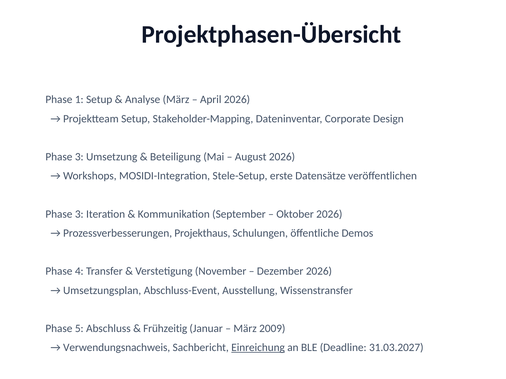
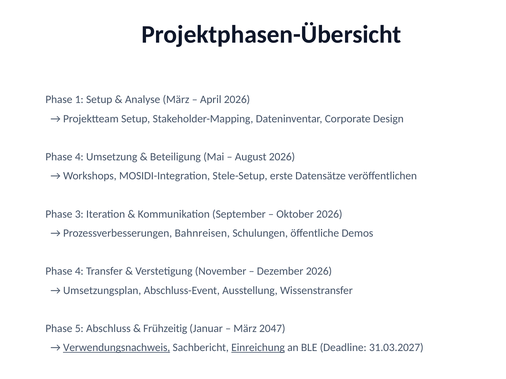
3: 3 -> 4 (79, 157)
Projekthaus: Projekthaus -> Bahnreisen (202, 233)
2009: 2009 -> 2047 (272, 329)
Verwendungsnachweis underline: none -> present (117, 348)
